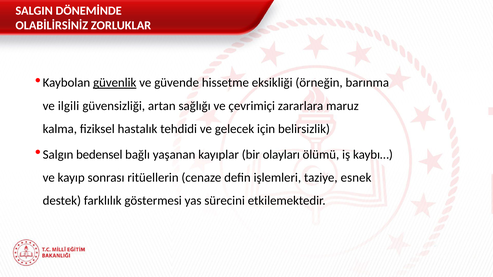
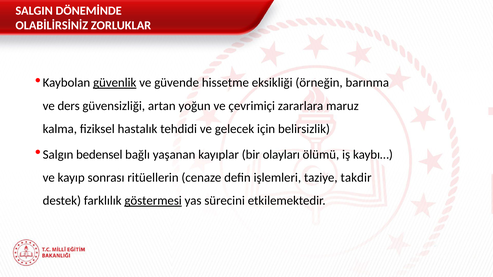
ilgili: ilgili -> ders (69, 106)
sağlığı: sağlığı -> yoğun (195, 106)
esnek: esnek -> takdir (356, 178)
göstermesi underline: none -> present (153, 201)
